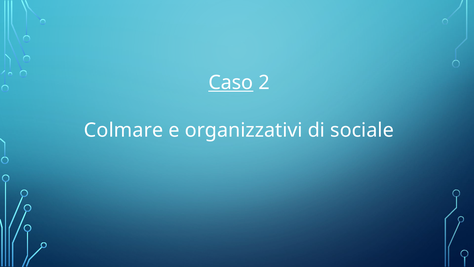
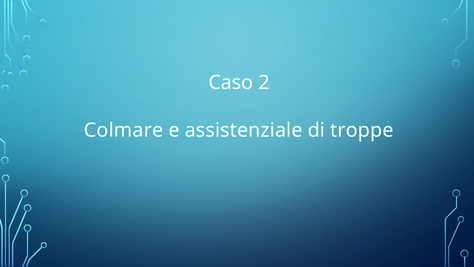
Caso underline: present -> none (231, 83)
organizzativi: organizzativi -> assistenziale (244, 130)
sociale: sociale -> troppe (362, 130)
